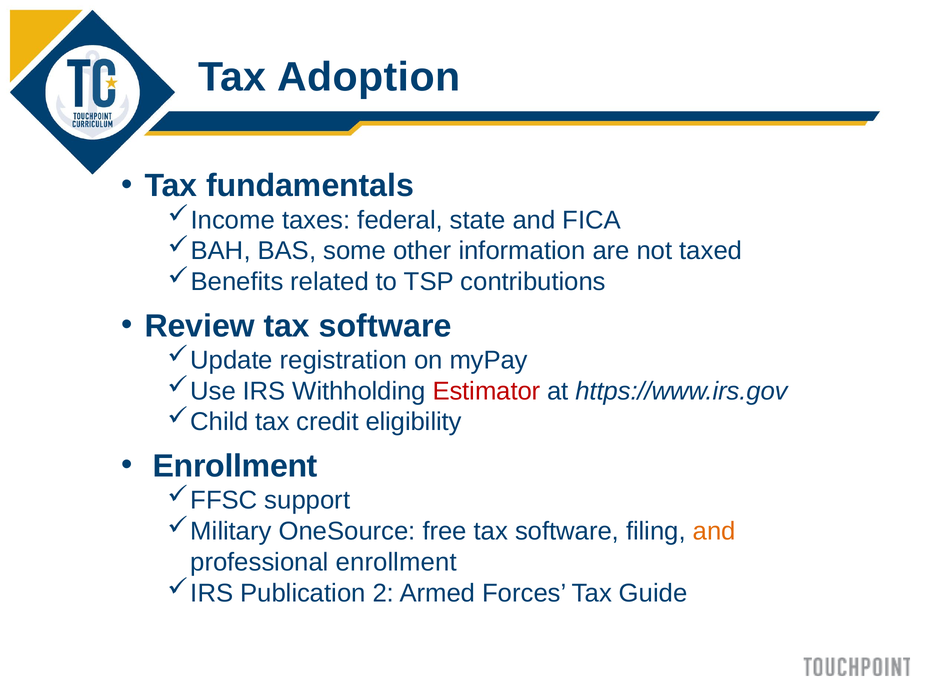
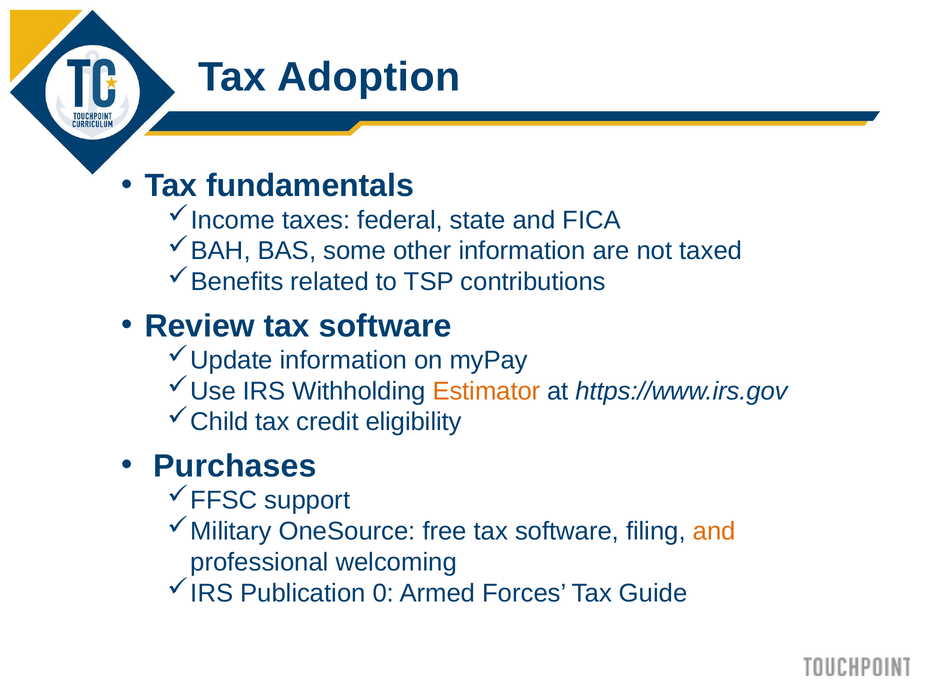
registration: registration -> information (343, 360)
Estimator colour: red -> orange (486, 391)
Enrollment: Enrollment -> Purchases (235, 466)
professional enrollment: enrollment -> welcoming (396, 563)
2: 2 -> 0 (383, 594)
